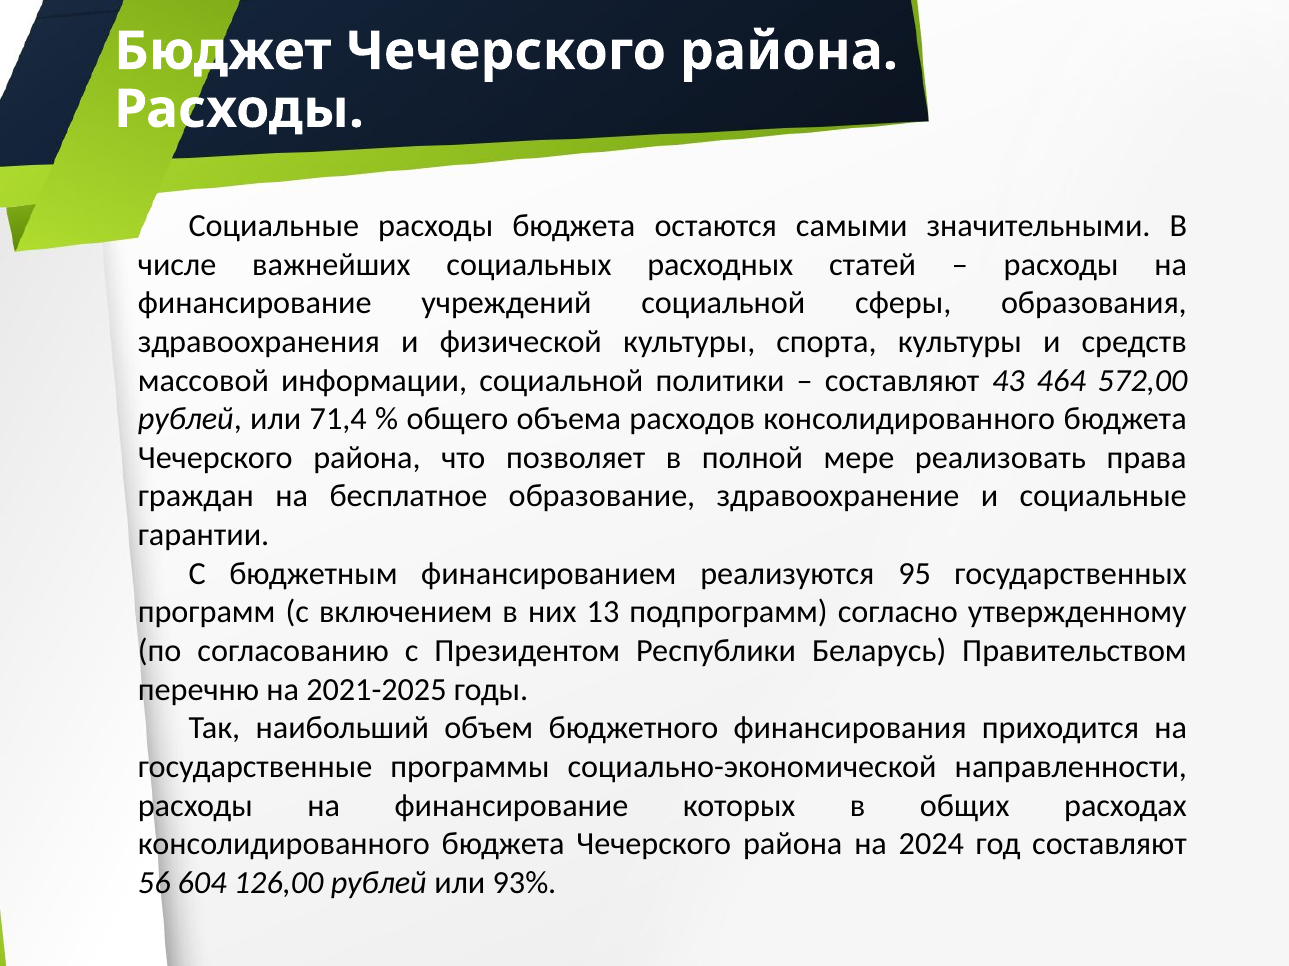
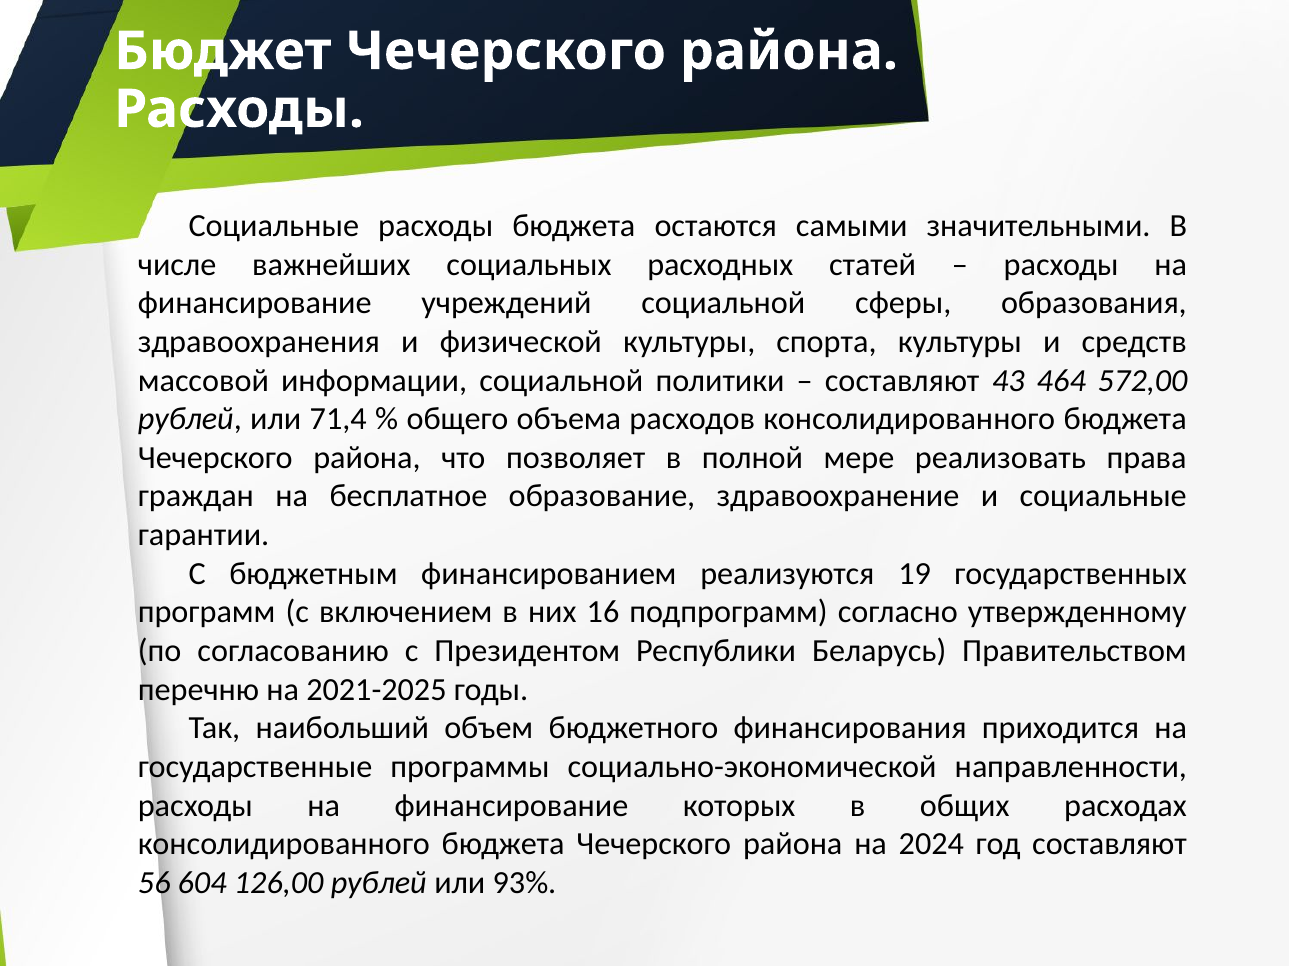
95: 95 -> 19 (915, 574)
13: 13 -> 16 (603, 613)
